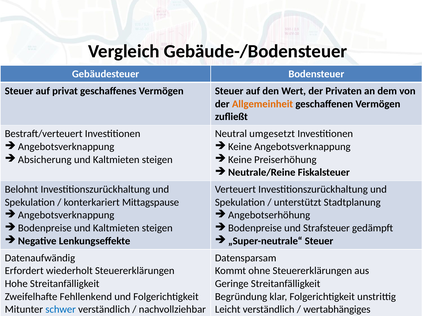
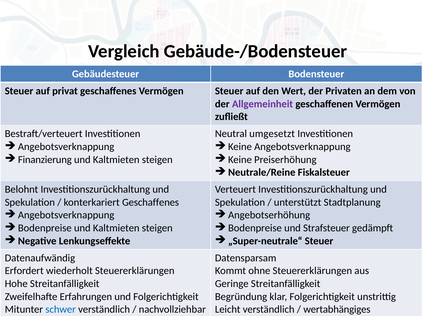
Allgemeinheit colour: orange -> purple (263, 104)
Absicherung: Absicherung -> Finanzierung (45, 160)
konterkariert Mittagspause: Mittagspause -> Geschaffenes (151, 203)
Fehllenkend: Fehllenkend -> Erfahrungen (86, 297)
